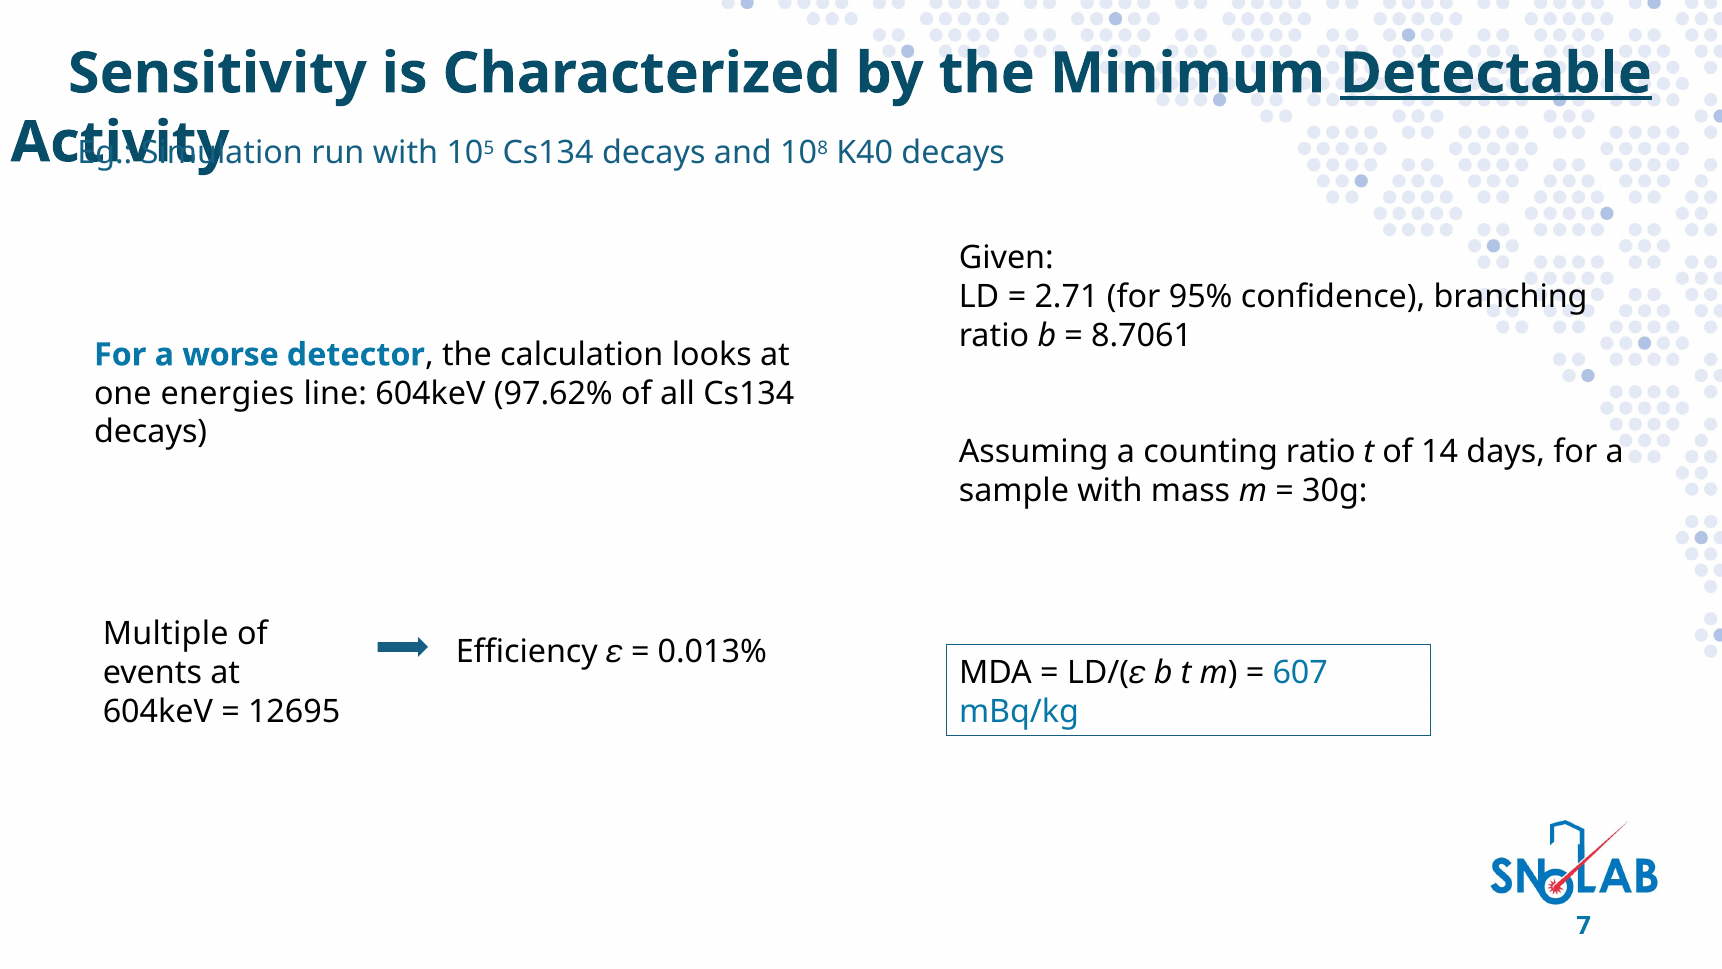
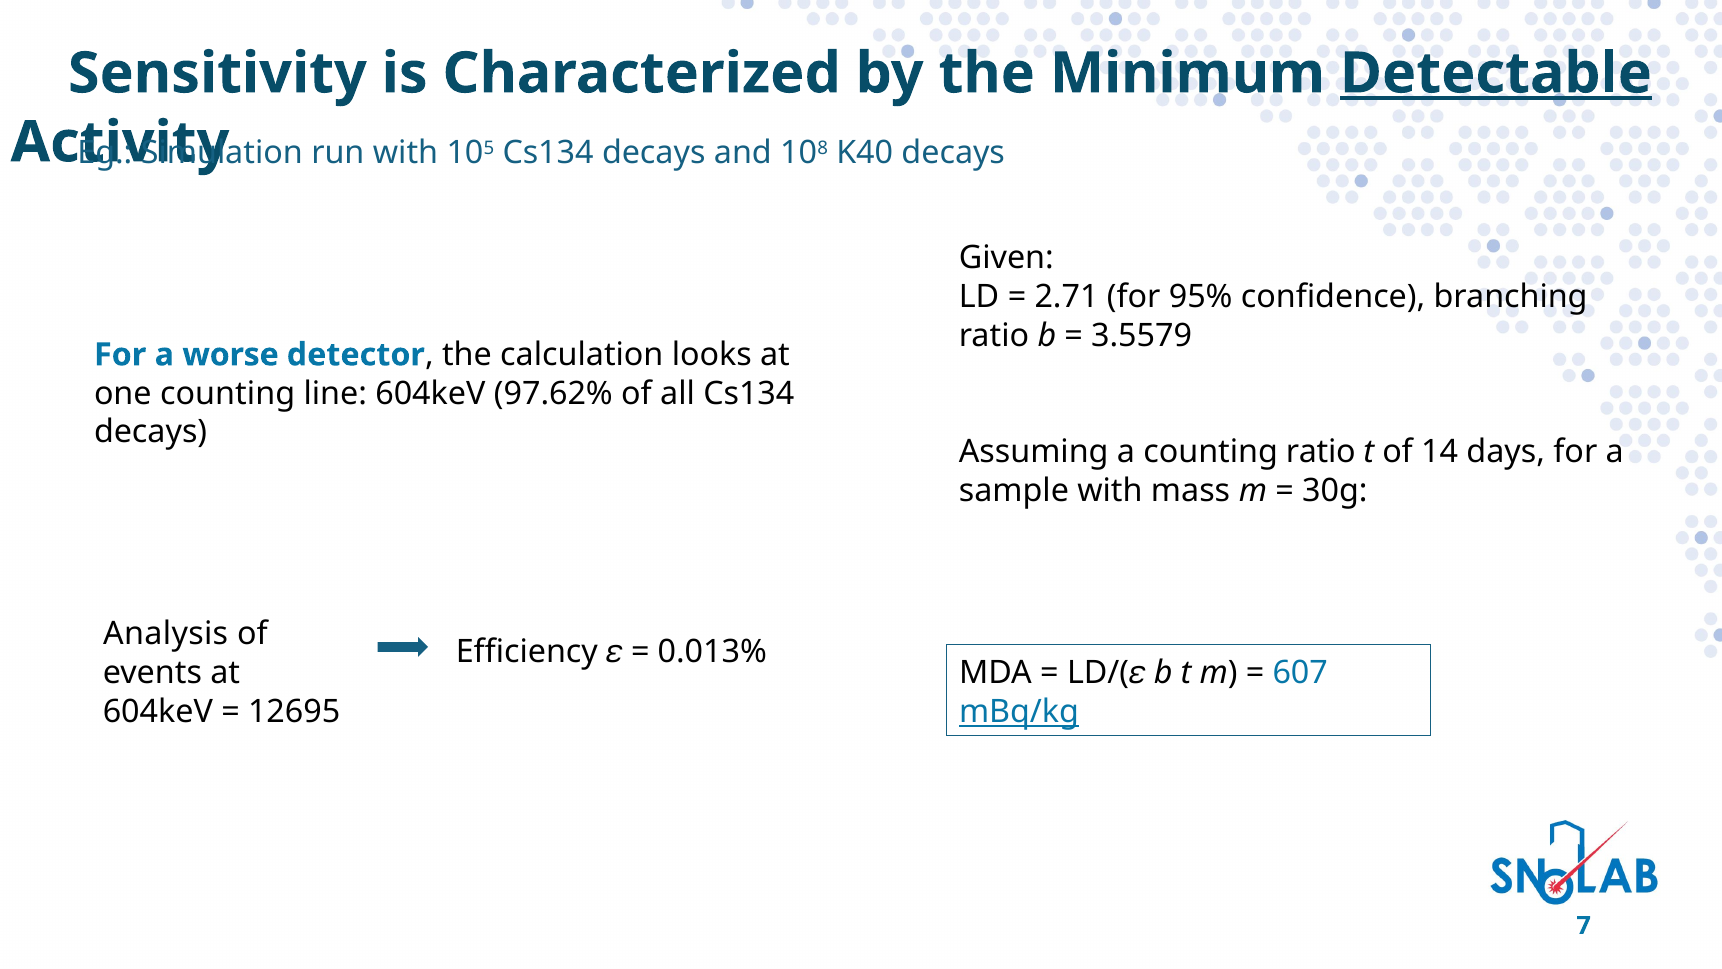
8.7061: 8.7061 -> 3.5579 (1142, 335)
one energies: energies -> counting (228, 393)
Multiple: Multiple -> Analysis (166, 634)
mBq/kg underline: none -> present (1019, 712)
